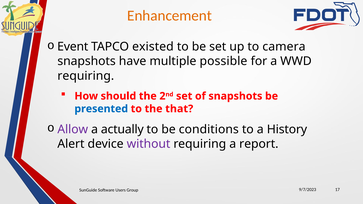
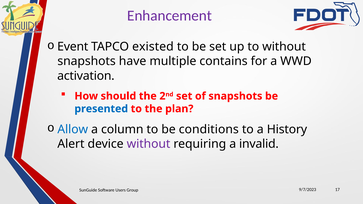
Enhancement colour: orange -> purple (170, 16)
to camera: camera -> without (284, 47)
possible: possible -> contains (224, 61)
requiring: requiring -> activation (86, 76)
that: that -> plan (179, 109)
Allow colour: purple -> blue (73, 129)
actually: actually -> column (122, 129)
report: report -> invalid (259, 144)
